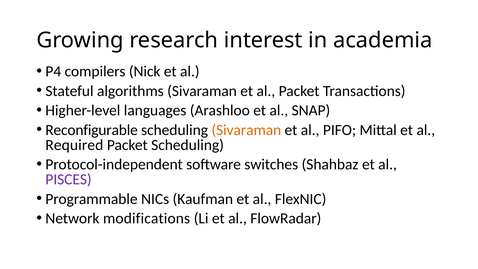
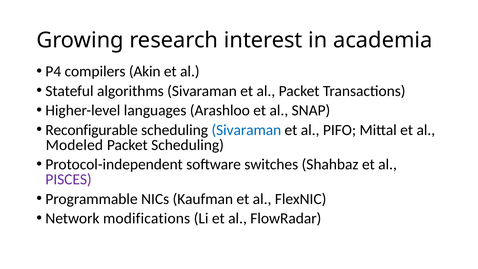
Nick: Nick -> Akin (145, 71)
Sivaraman colour: orange -> blue (246, 130)
Required: Required -> Modeled (74, 145)
